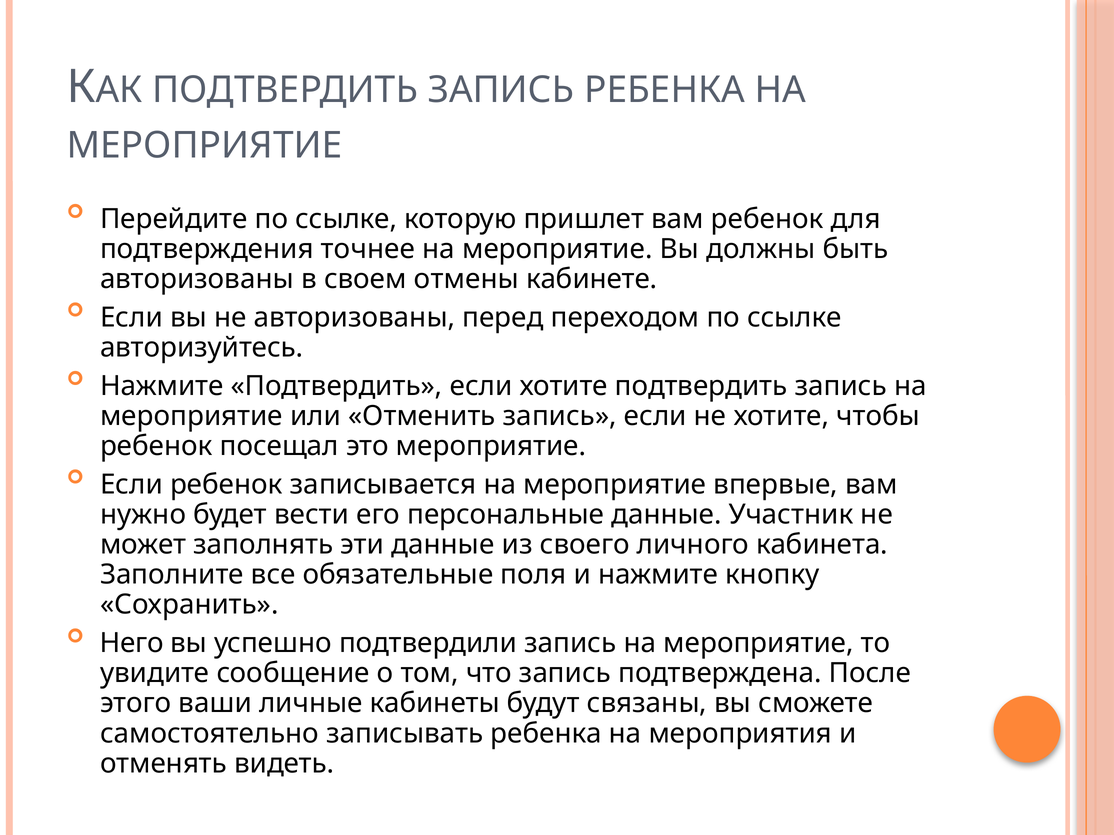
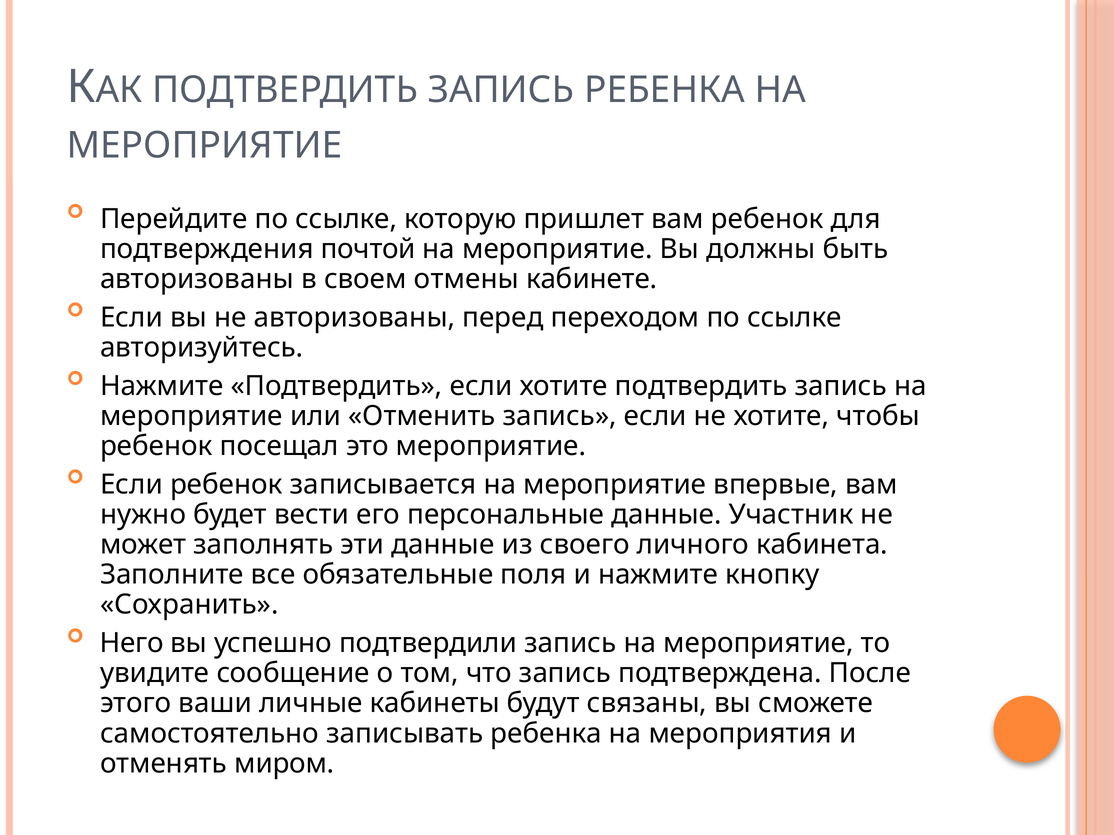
точнее: точнее -> почтой (368, 249)
видеть: видеть -> миром (284, 764)
